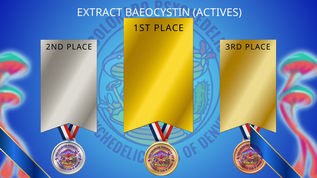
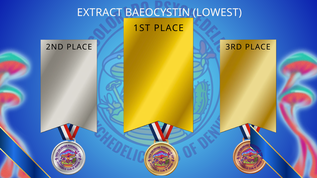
ACTIVES: ACTIVES -> LOWEST (217, 13)
